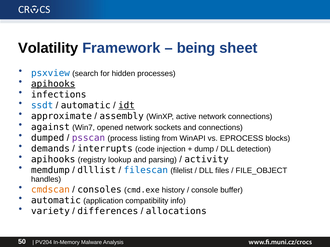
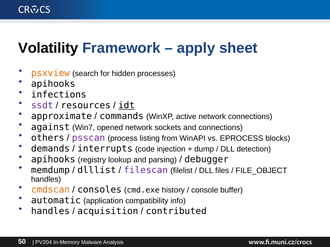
being: being -> apply (196, 48)
psxview colour: blue -> orange (50, 73)
apihooks underline: present -> none (53, 84)
ssdt colour: blue -> purple (42, 106)
automatic: automatic -> resources (86, 106)
assembly: assembly -> commands (122, 116)
dumped: dumped -> others (48, 138)
activity: activity -> debugger (207, 160)
filescan colour: blue -> purple (146, 170)
variety: variety -> handles (50, 212)
differences: differences -> acquisition (108, 212)
allocations: allocations -> contributed (176, 212)
